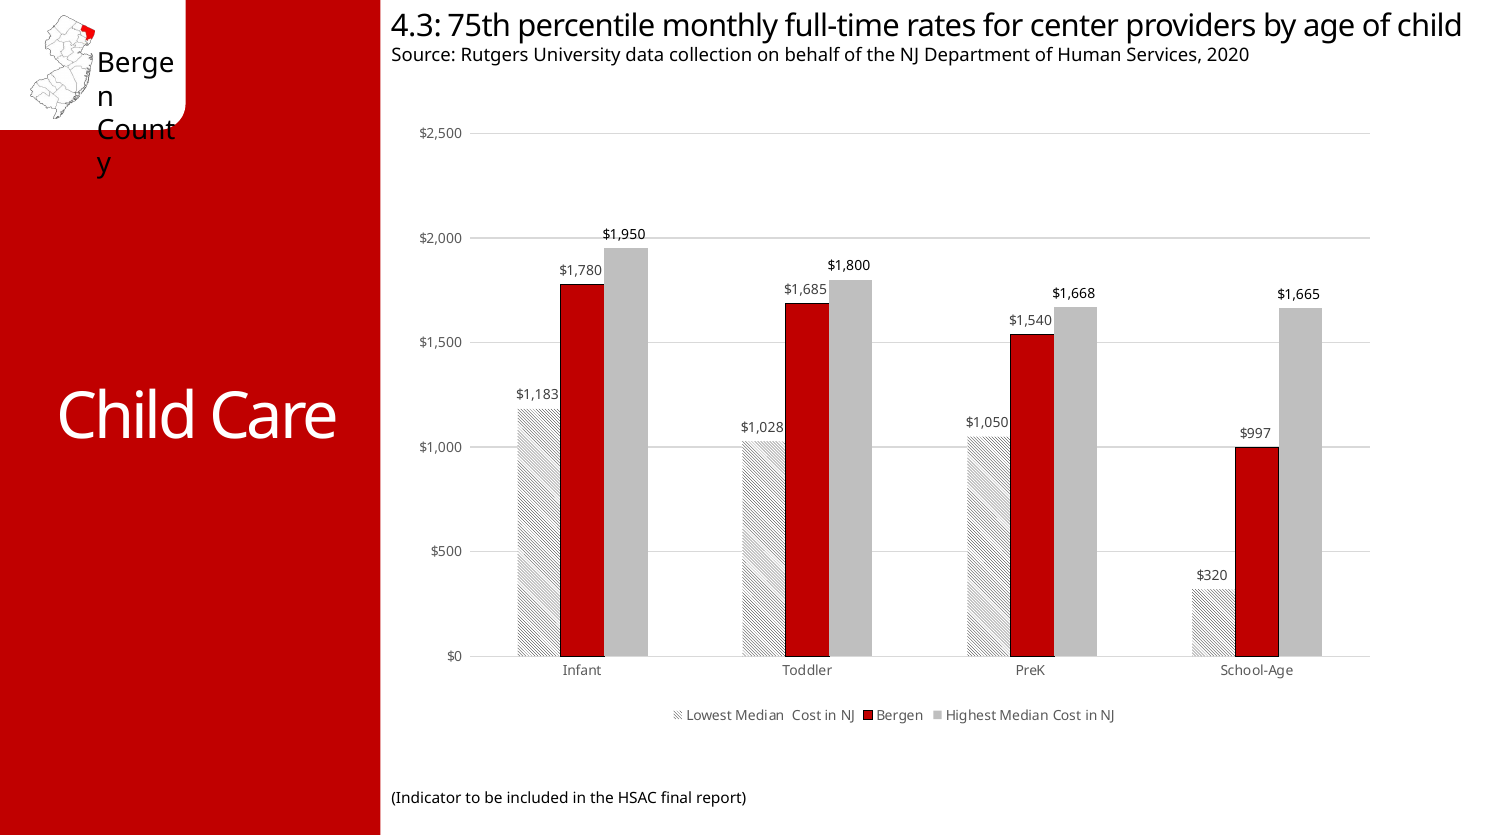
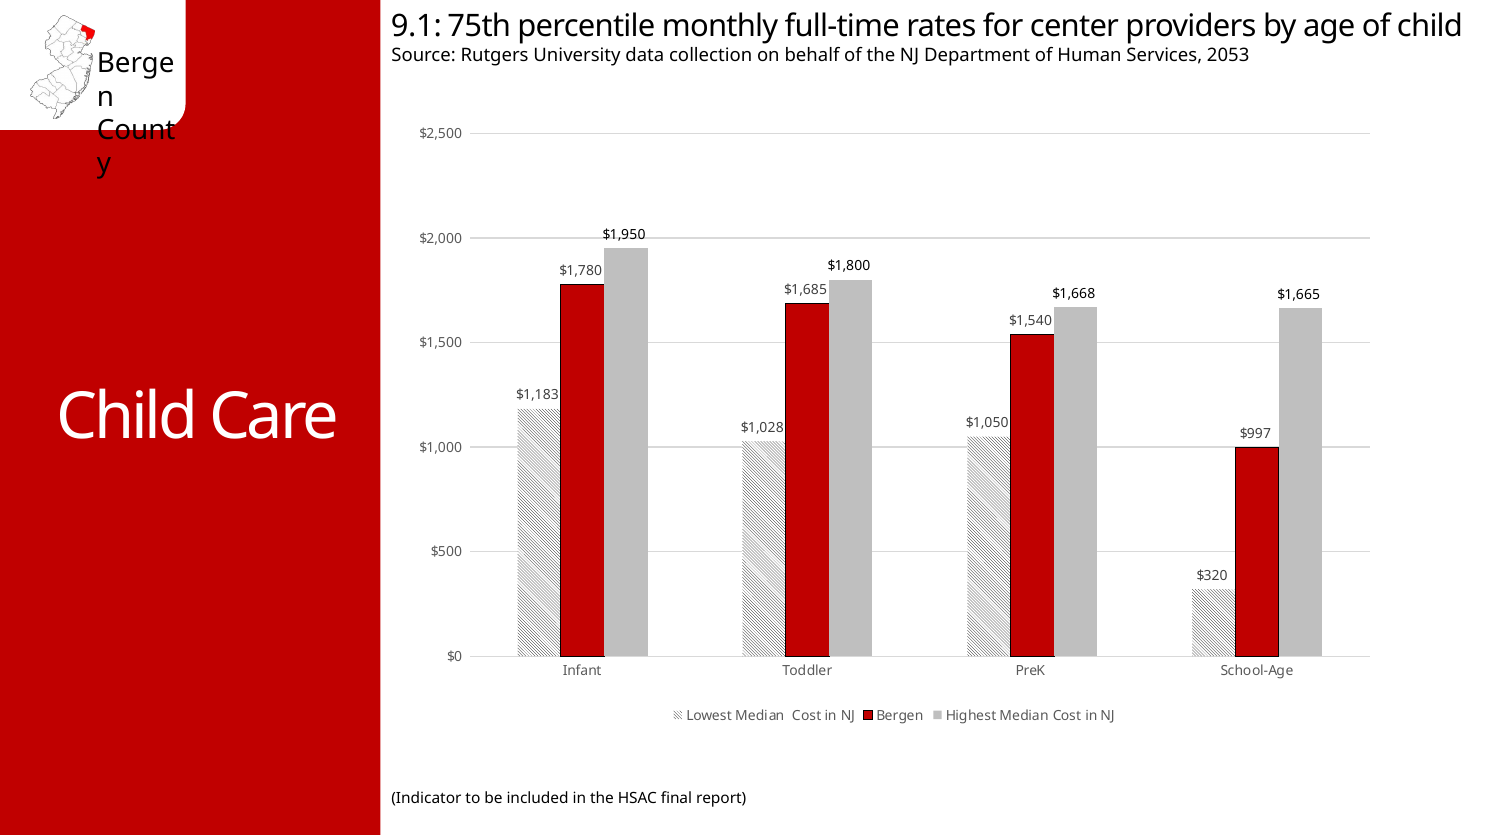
4.3: 4.3 -> 9.1 (416, 26)
2020: 2020 -> 2053 (1228, 55)
